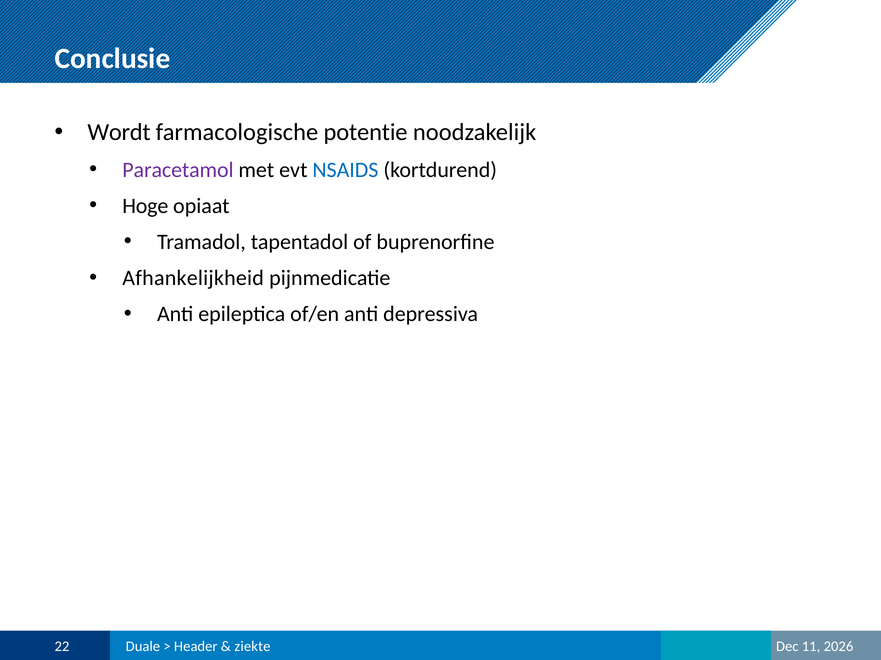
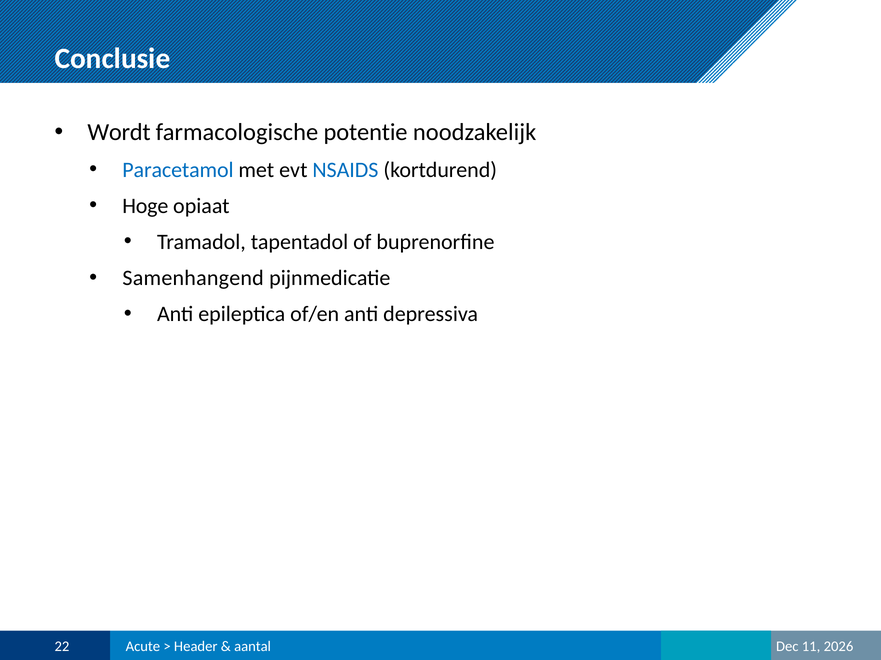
Paracetamol colour: purple -> blue (178, 170)
Afhankelijkheid: Afhankelijkheid -> Samenhangend (193, 278)
Duale: Duale -> Acute (143, 647)
ziekte: ziekte -> aantal (253, 647)
